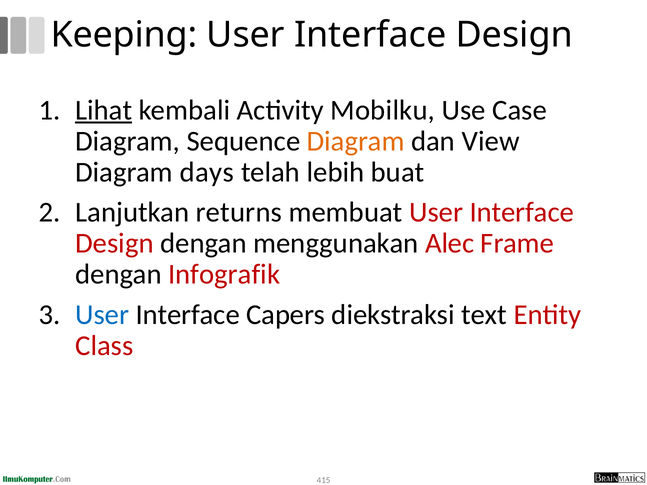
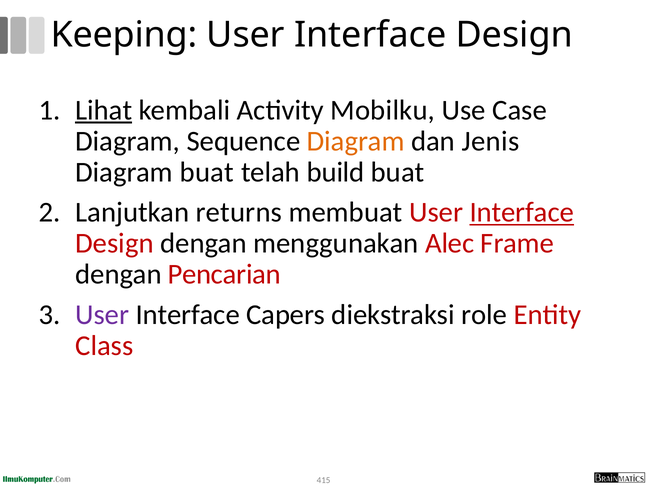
View: View -> Jenis (491, 141)
Diagram days: days -> buat (207, 172)
lebih: lebih -> build (336, 172)
Interface underline: none -> present (522, 212)
Infografik: Infografik -> Pencarian (224, 275)
User colour: blue -> purple (102, 315)
text: text -> role (484, 315)
